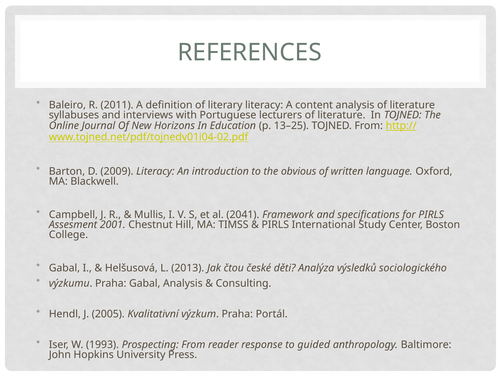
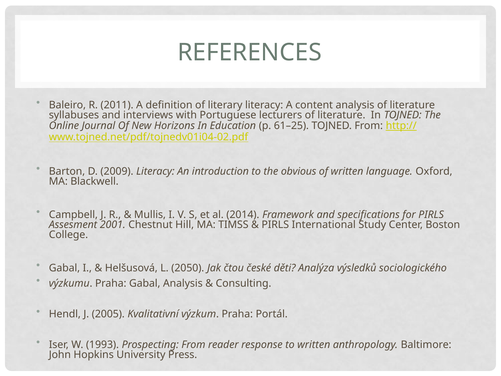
13–25: 13–25 -> 61–25 (291, 126)
2041: 2041 -> 2014 (243, 214)
2013: 2013 -> 2050 (188, 268)
to guided: guided -> written (314, 345)
